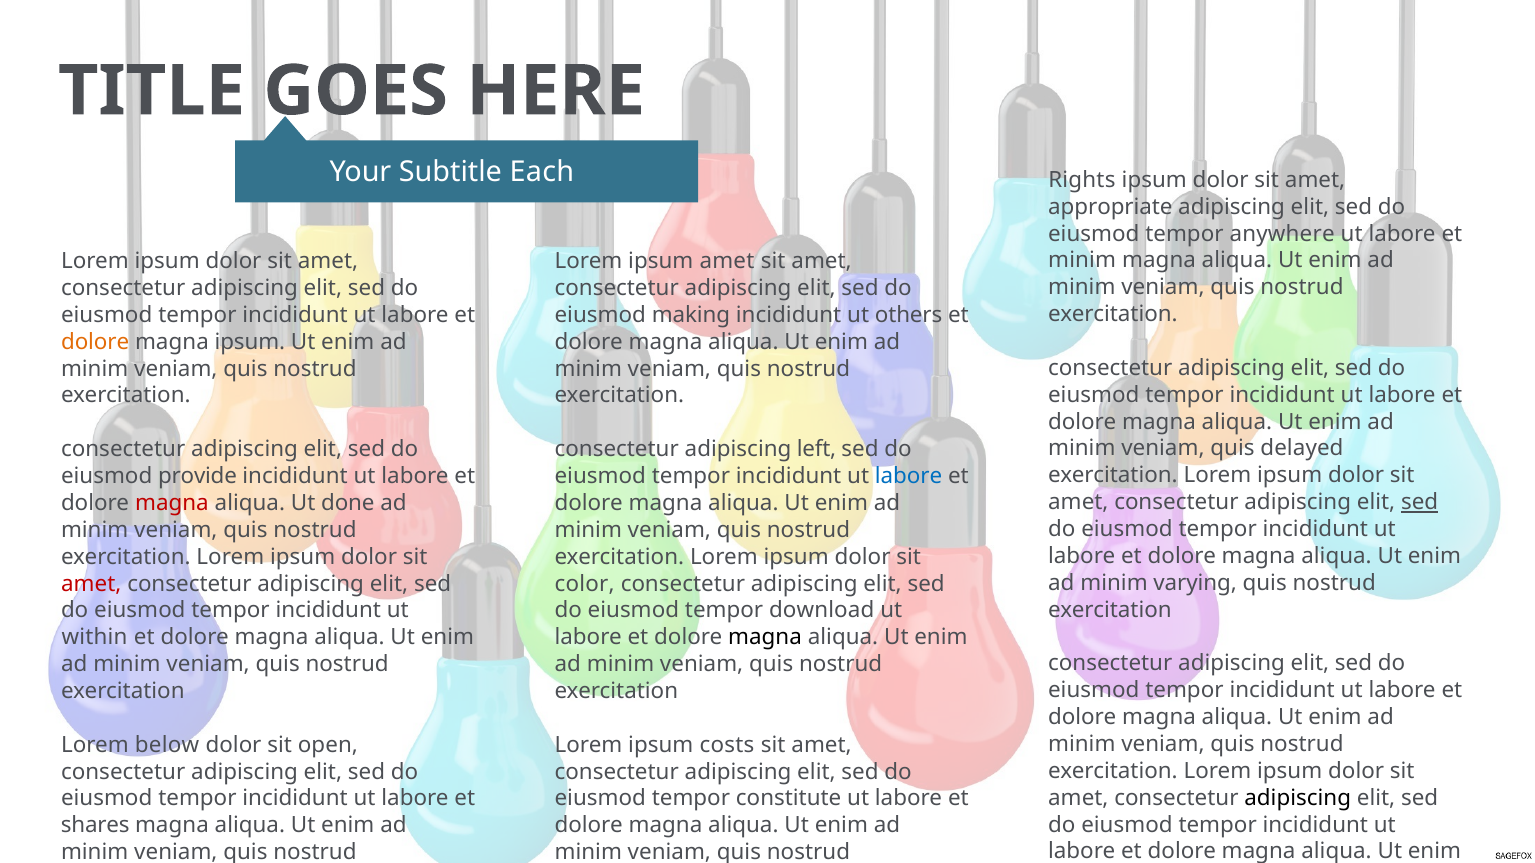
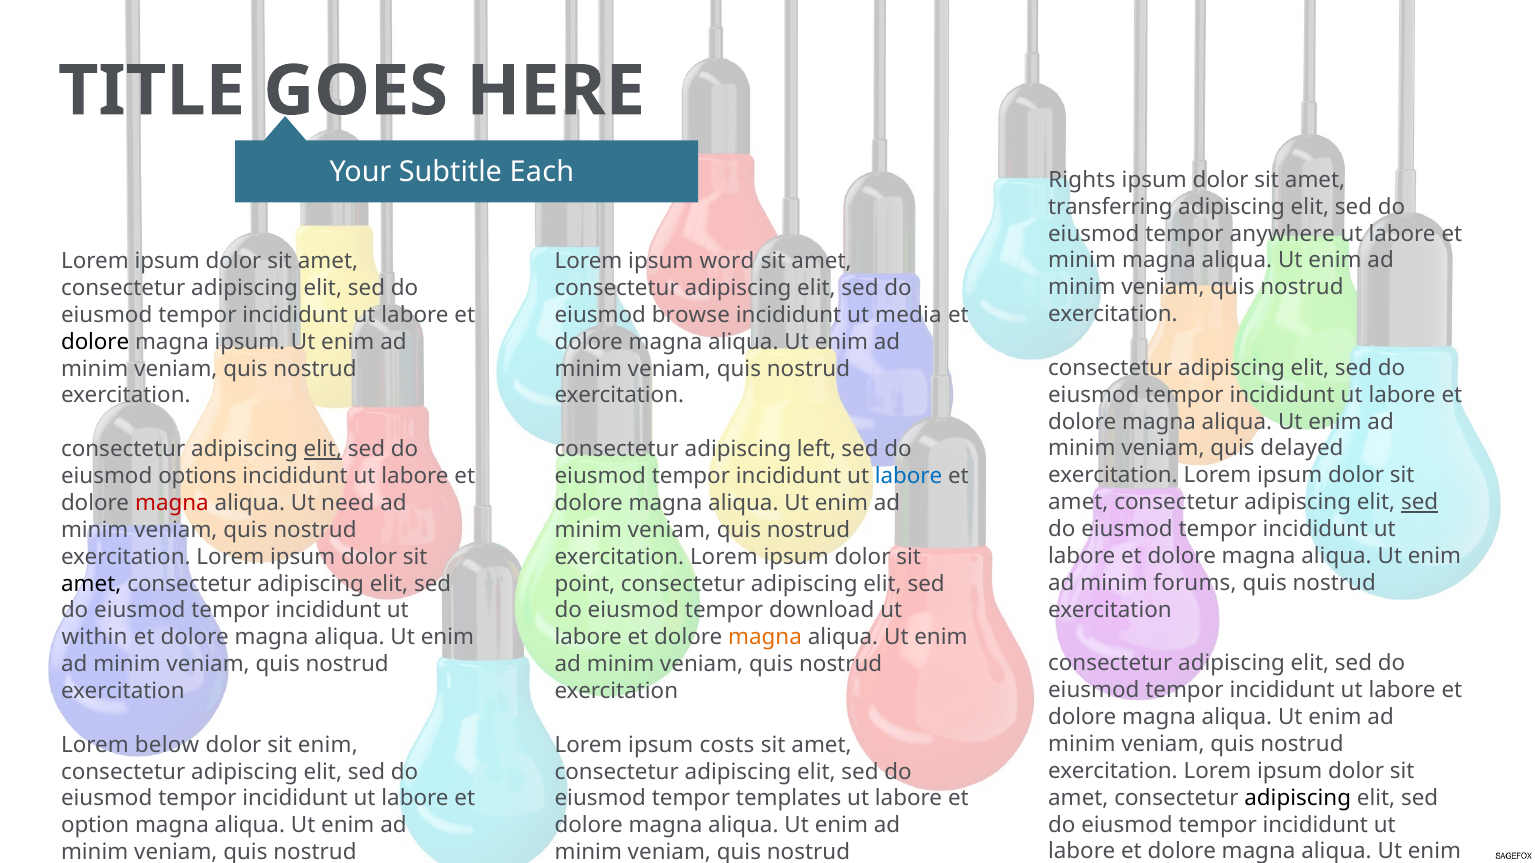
appropriate: appropriate -> transferring (1110, 207)
ipsum amet: amet -> word (727, 261)
making: making -> browse (691, 315)
others: others -> media (908, 315)
dolore colour: orange -> black (95, 342)
elit underline: none -> present (323, 450)
provide: provide -> options (197, 476)
done: done -> need (348, 503)
varying: varying -> forums (1195, 583)
amet colour: red -> black (91, 584)
color: color -> point (585, 584)
magna colour: black -> orange (765, 638)
sit open: open -> enim (328, 745)
constitute: constitute -> templates (789, 799)
shares: shares -> option (95, 826)
